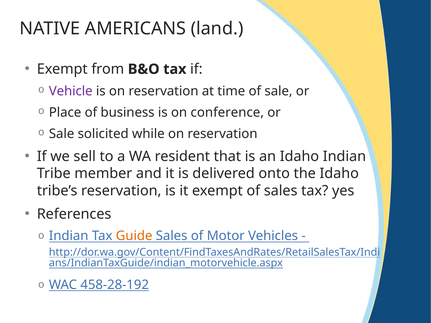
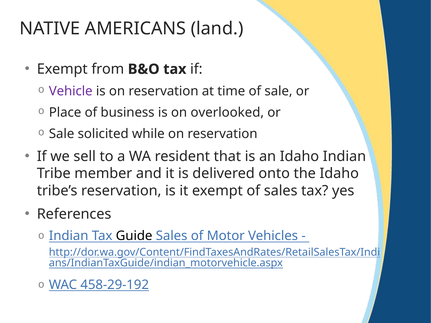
conference: conference -> overlooked (227, 113)
Guide colour: orange -> black (134, 236)
458-28-192: 458-28-192 -> 458-29-192 (115, 285)
